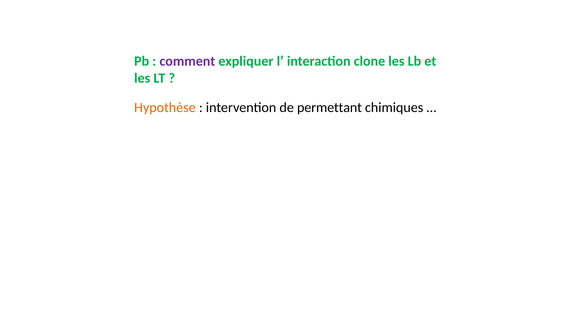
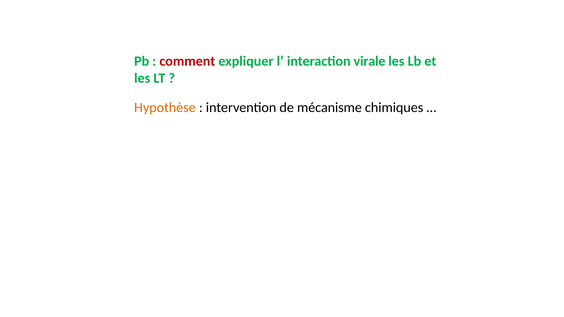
comment colour: purple -> red (187, 61)
clone: clone -> virale (370, 61)
permettant: permettant -> mécanisme (329, 108)
